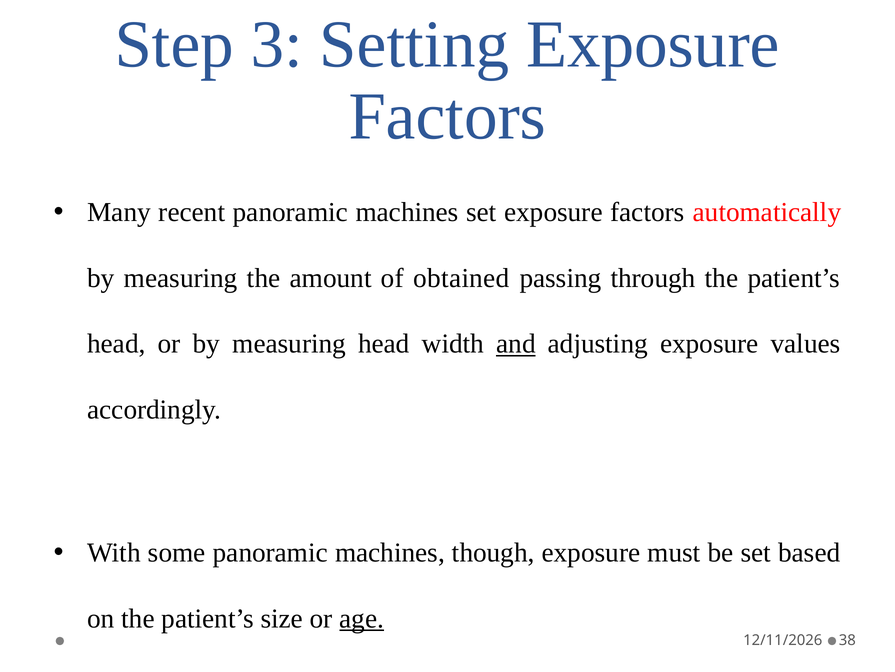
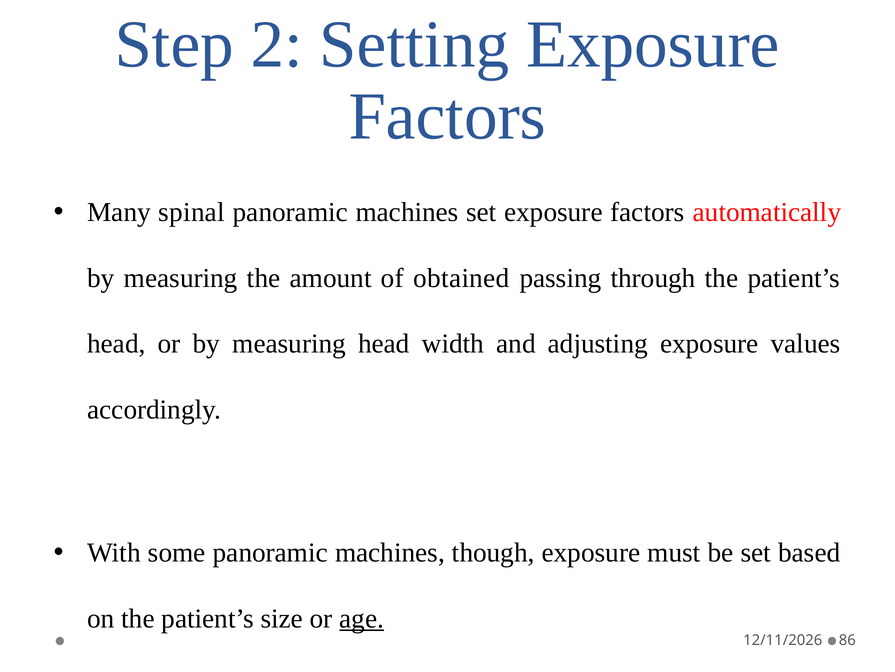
3: 3 -> 2 (277, 44)
recent: recent -> spinal (192, 212)
and underline: present -> none (516, 343)
38: 38 -> 86 (847, 640)
